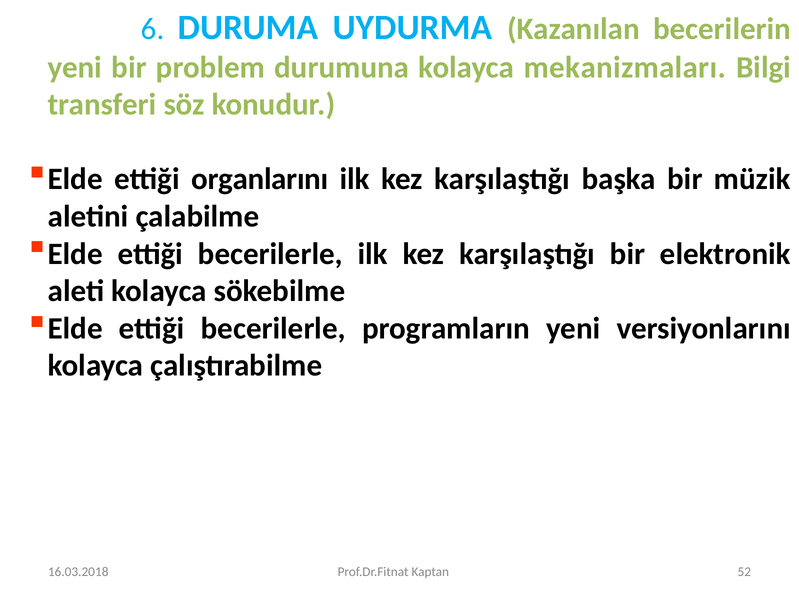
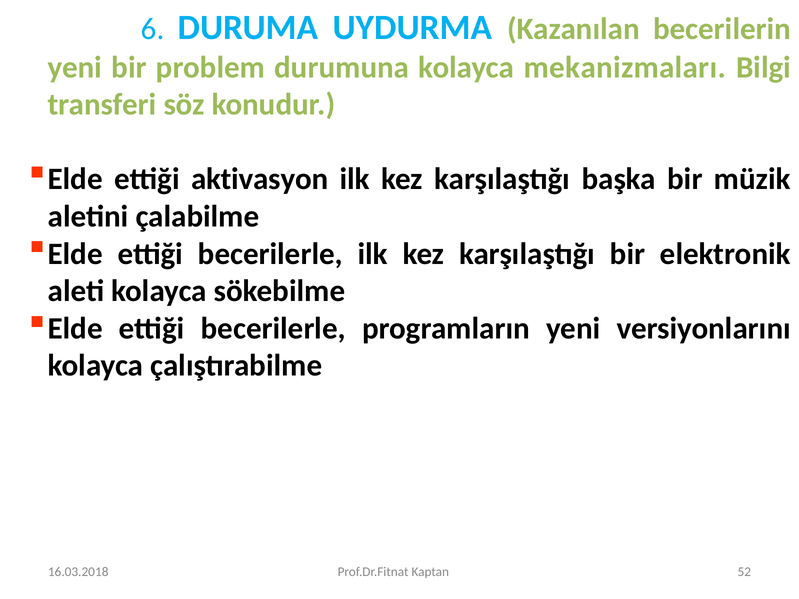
organlarını: organlarını -> aktivasyon (260, 179)
